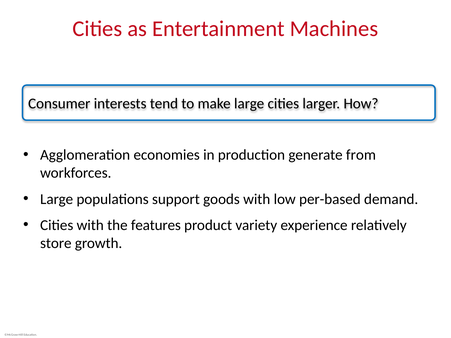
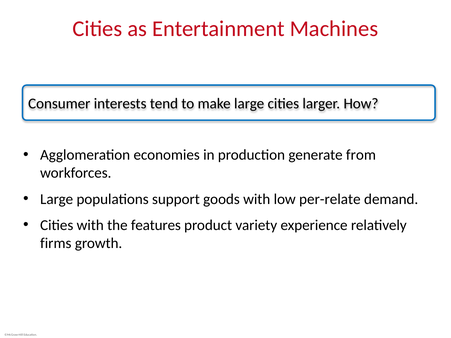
per-based: per-based -> per-relate (330, 199)
store: store -> firms (56, 243)
